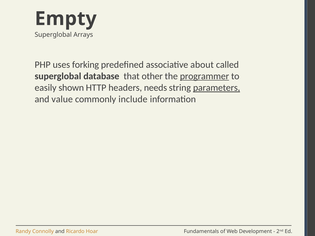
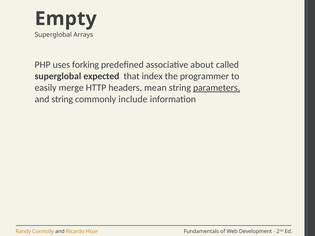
database: database -> expected (101, 76)
other: other -> index (152, 76)
programmer underline: present -> none (204, 76)
shown: shown -> merge (71, 88)
needs: needs -> mean (155, 88)
and value: value -> string (62, 99)
